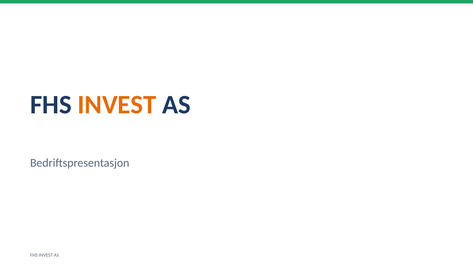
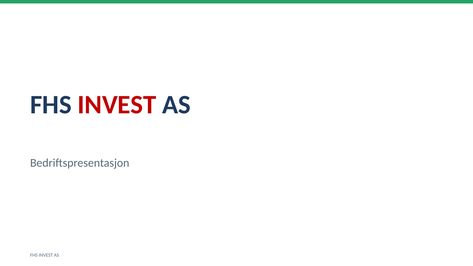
INVEST colour: orange -> red (117, 105)
